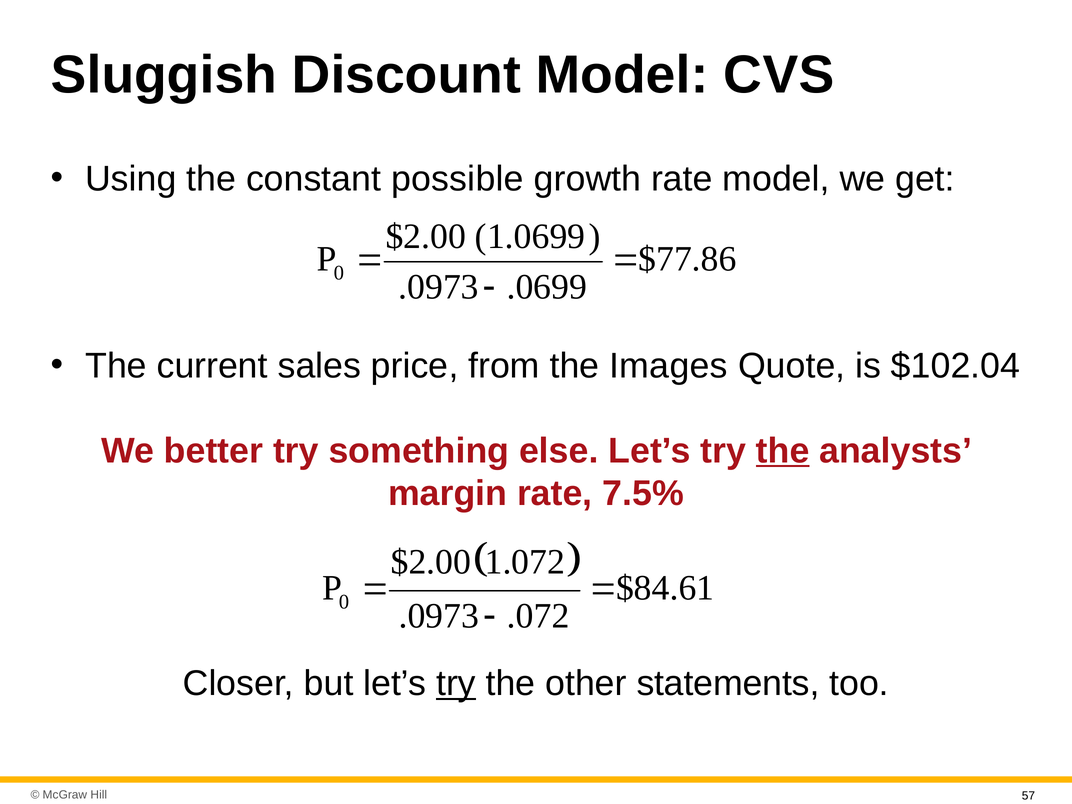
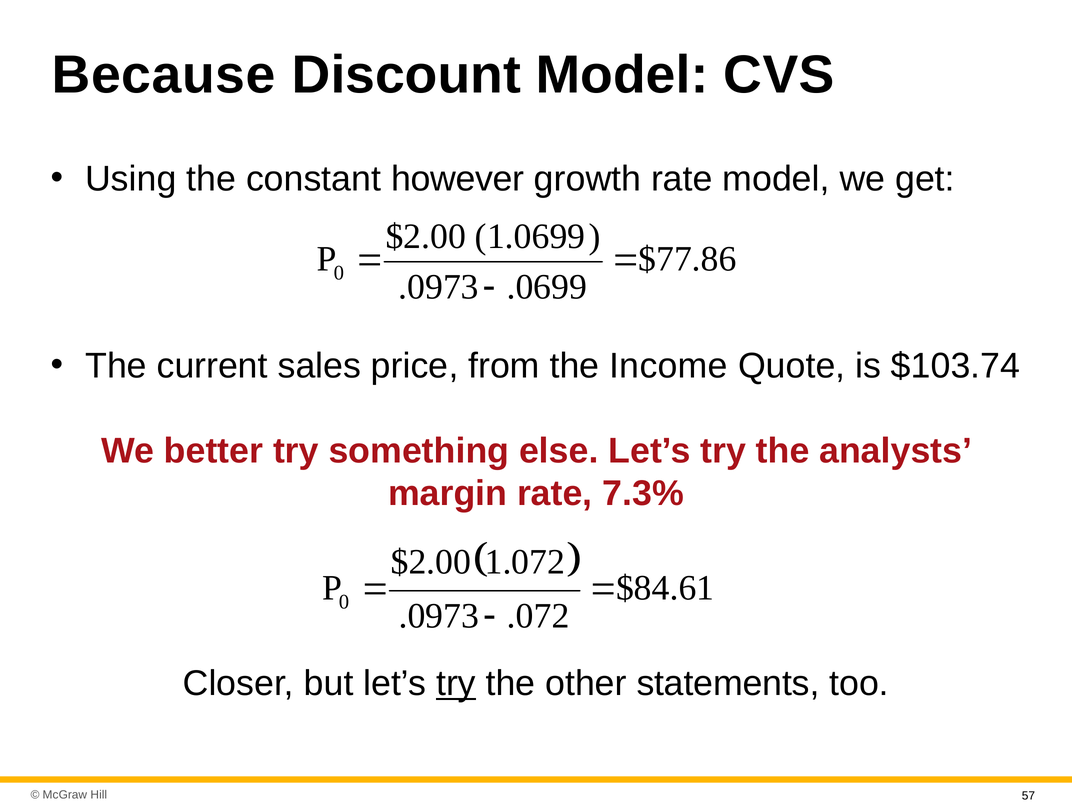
Sluggish: Sluggish -> Because (164, 75)
possible: possible -> however (458, 179)
Images: Images -> Income (669, 366)
$102.04: $102.04 -> $103.74 (956, 366)
the underline: present -> none (783, 451)
7.5%: 7.5% -> 7.3% (643, 494)
